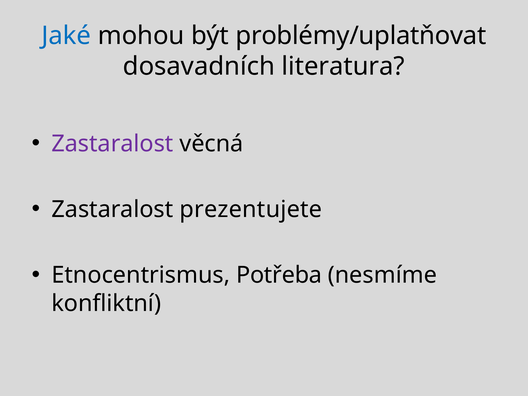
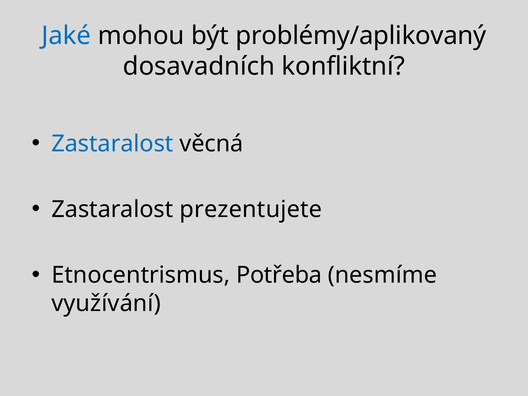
problémy/uplatňovat: problémy/uplatňovat -> problémy/aplikovaný (361, 36)
literatura: literatura -> konfliktní (343, 66)
Zastaralost colour: purple -> blue (112, 144)
konfliktní: konfliktní -> využívání (106, 303)
